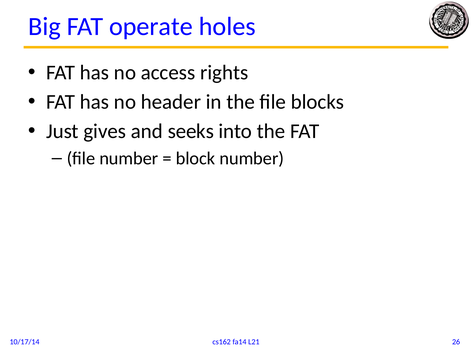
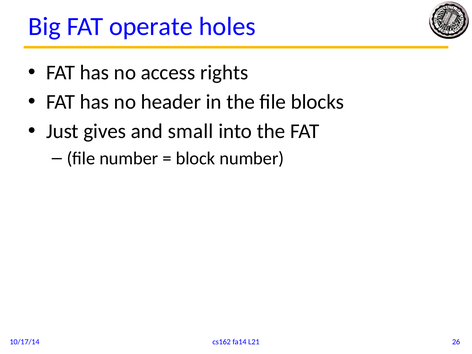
seeks: seeks -> small (191, 131)
